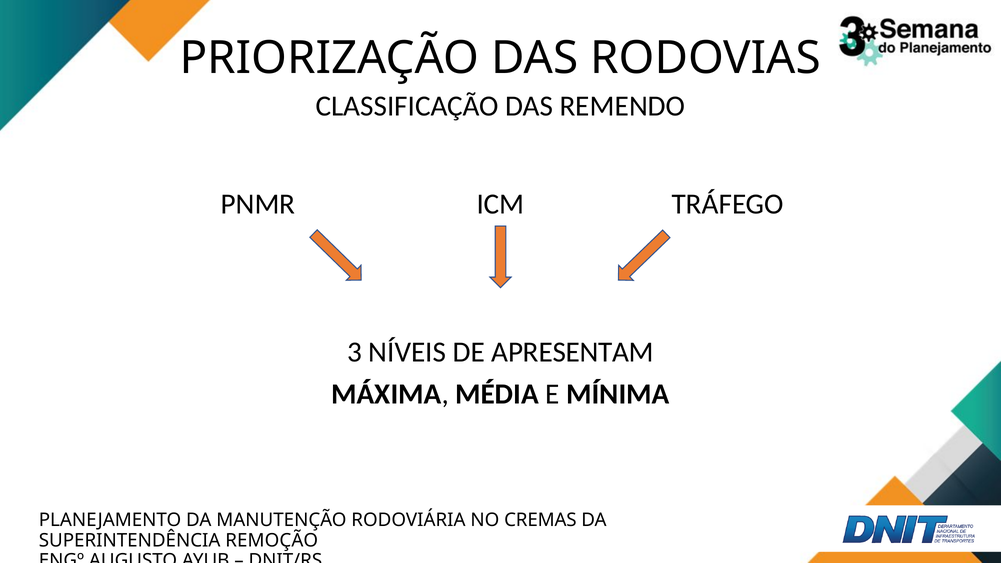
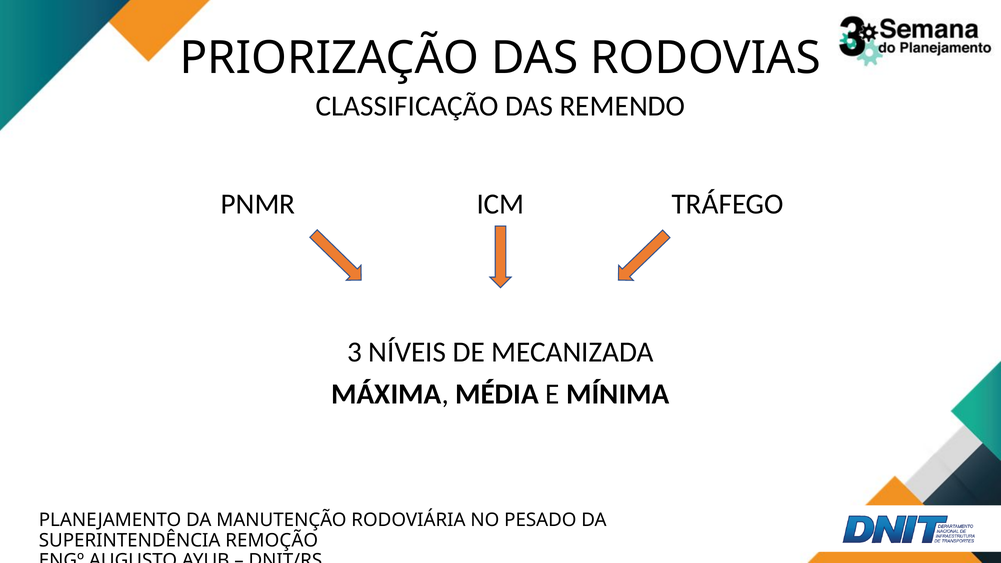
APRESENTAM: APRESENTAM -> MECANIZADA (573, 352)
CREMAS: CREMAS -> PESADO (540, 520)
